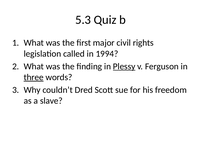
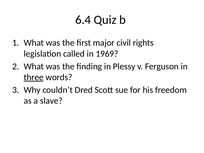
5.3: 5.3 -> 6.4 (83, 20)
1994: 1994 -> 1969 (107, 54)
Plessy underline: present -> none (124, 66)
